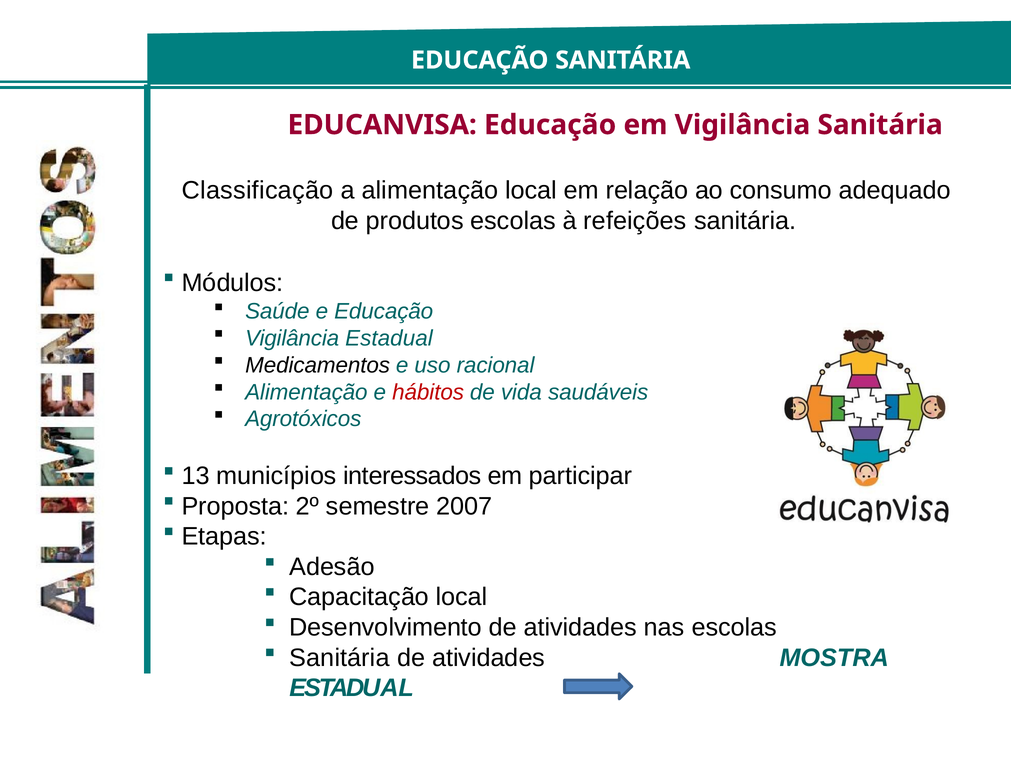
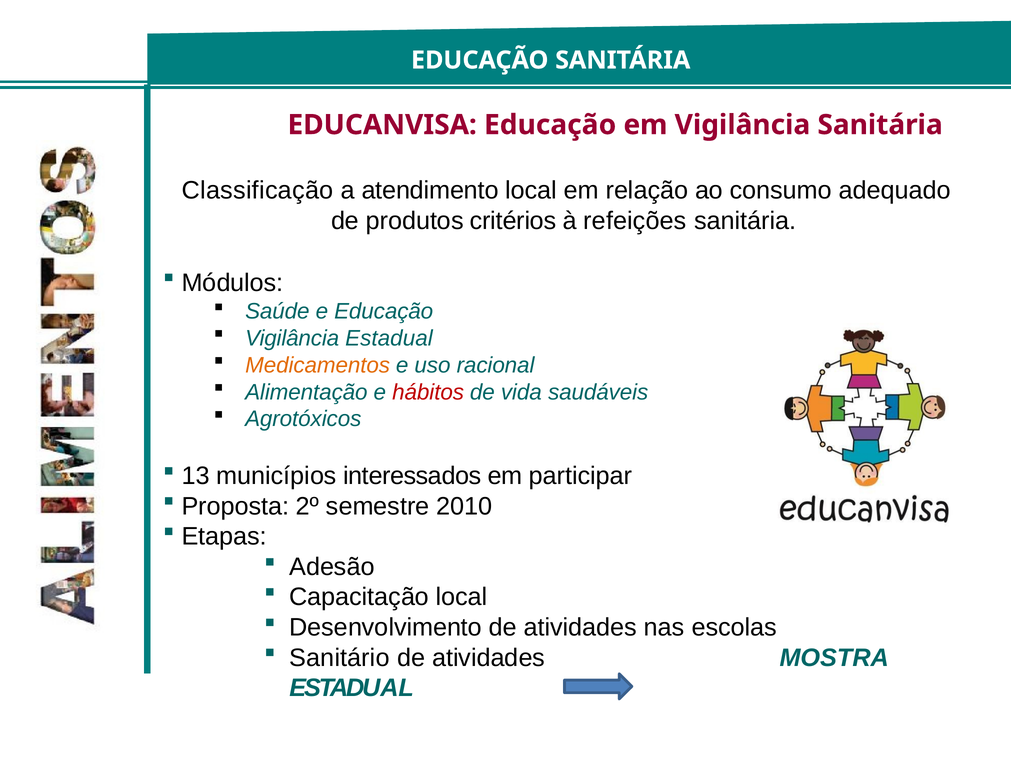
a alimentação: alimentação -> atendimento (430, 191)
produtos escolas: escolas -> critérios (513, 221)
Medicamentos colour: black -> orange (318, 365)
2007: 2007 -> 2010 (464, 506)
Sanitária: Sanitária -> Sanitário (340, 658)
